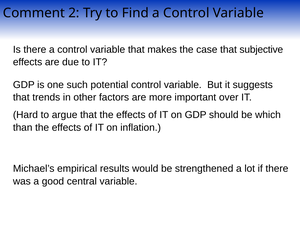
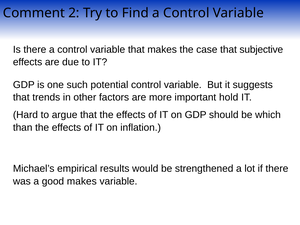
over: over -> hold (229, 97)
good central: central -> makes (82, 181)
